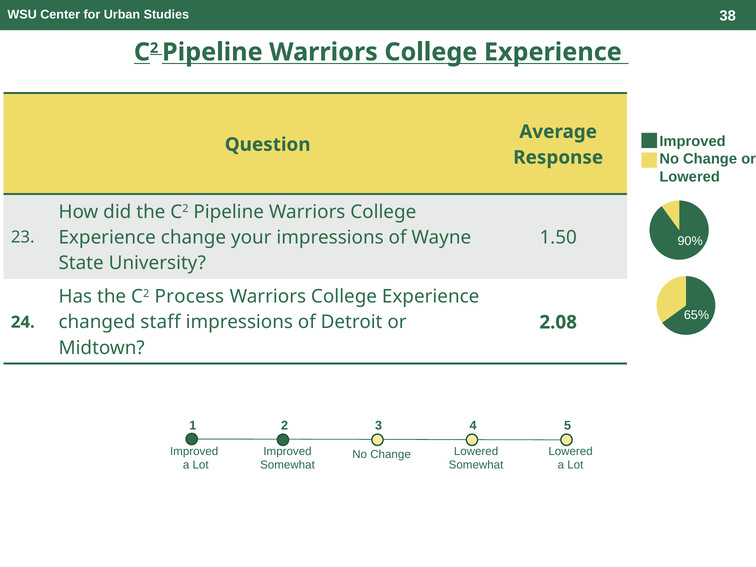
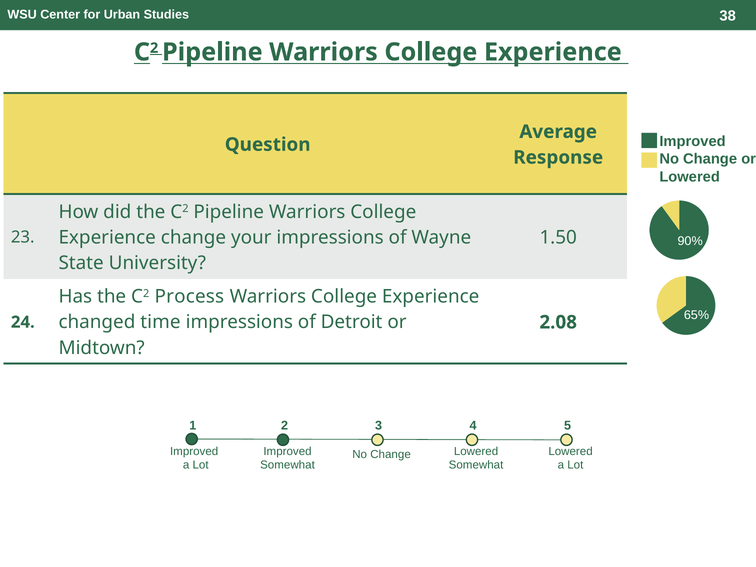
staff: staff -> time (160, 322)
